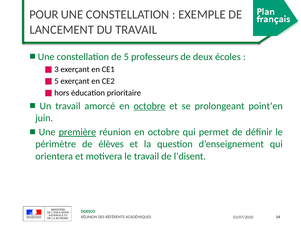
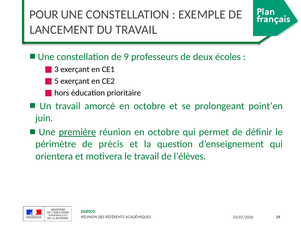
de 5: 5 -> 9 (126, 57)
octobre underline: present -> none (149, 106)
élèves: élèves -> précis (111, 144)
l’disent: l’disent -> l’élèves (190, 156)
